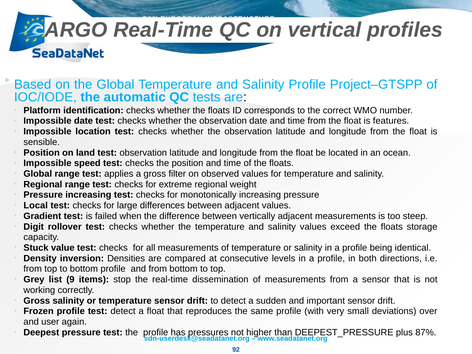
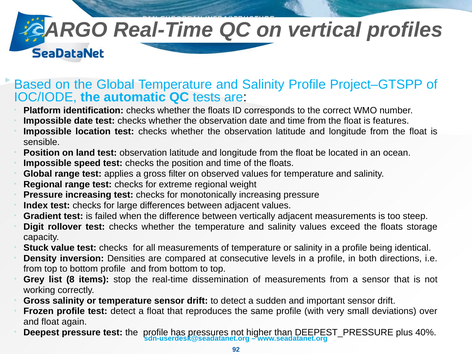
Local: Local -> Index (36, 206)
9: 9 -> 8 (70, 280)
and user: user -> float (50, 322)
87%: 87% -> 40% (426, 332)
